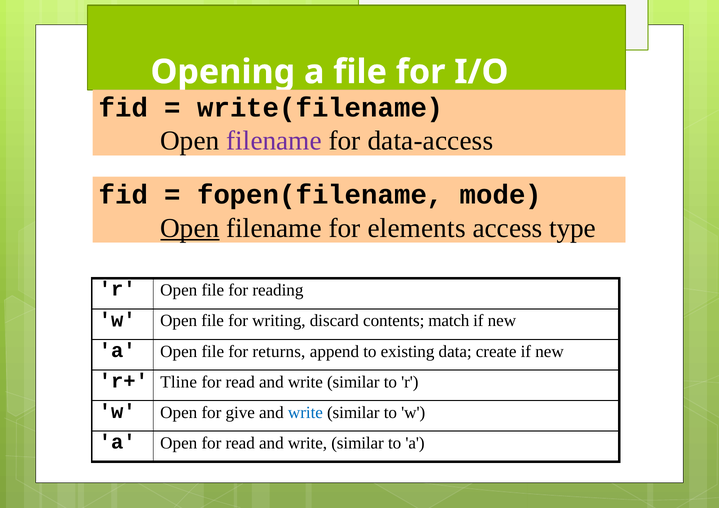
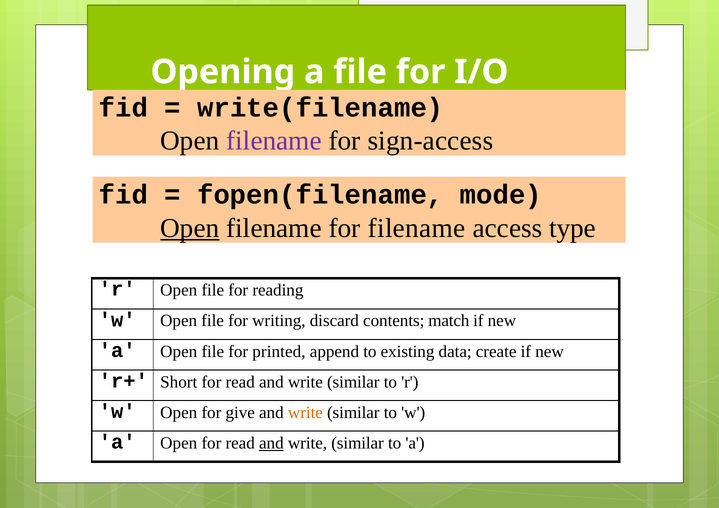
data-access: data-access -> sign-access (430, 141)
for elements: elements -> filename (417, 228)
returns: returns -> printed (279, 351)
Tline: Tline -> Short (179, 382)
write colour: blue -> orange (305, 413)
and underline: none -> present (271, 443)
